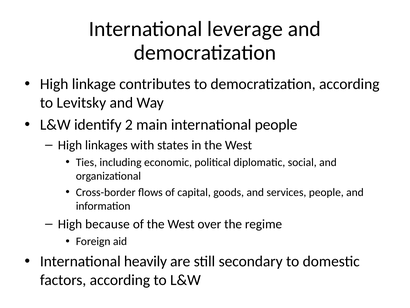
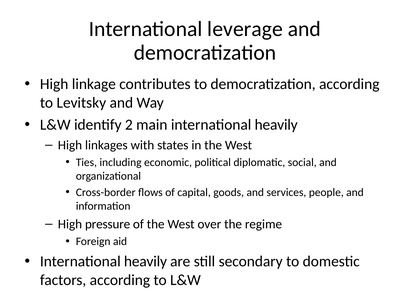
main international people: people -> heavily (276, 125)
because: because -> pressure (108, 224)
